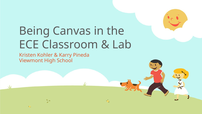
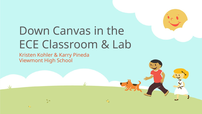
Being: Being -> Down (35, 31)
